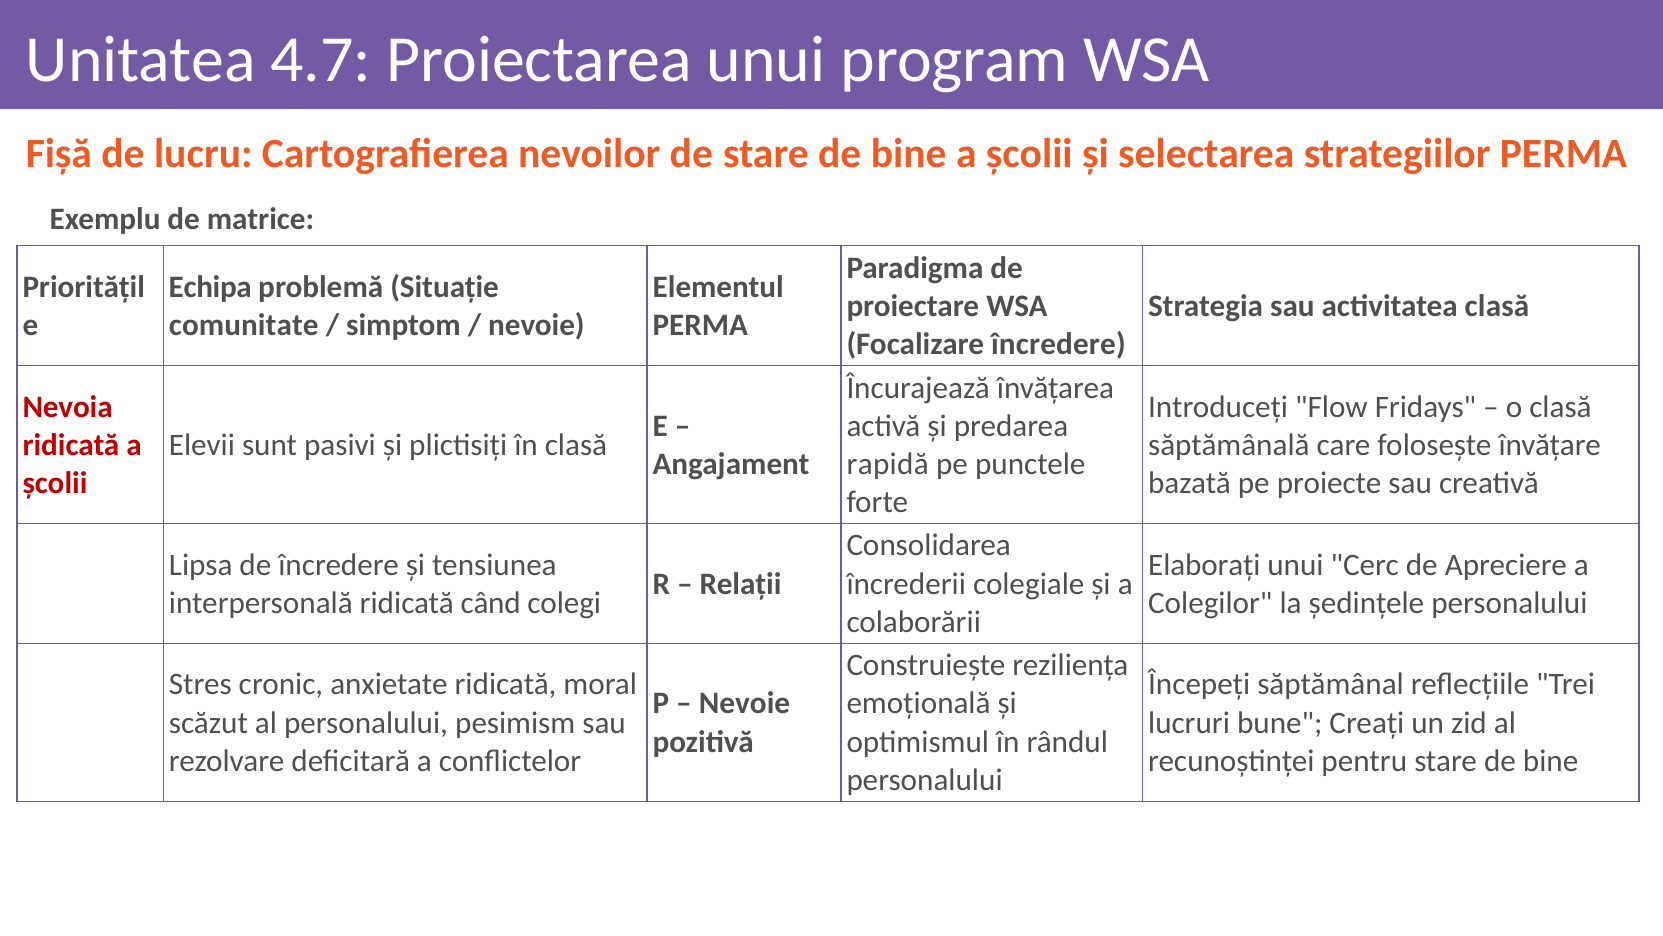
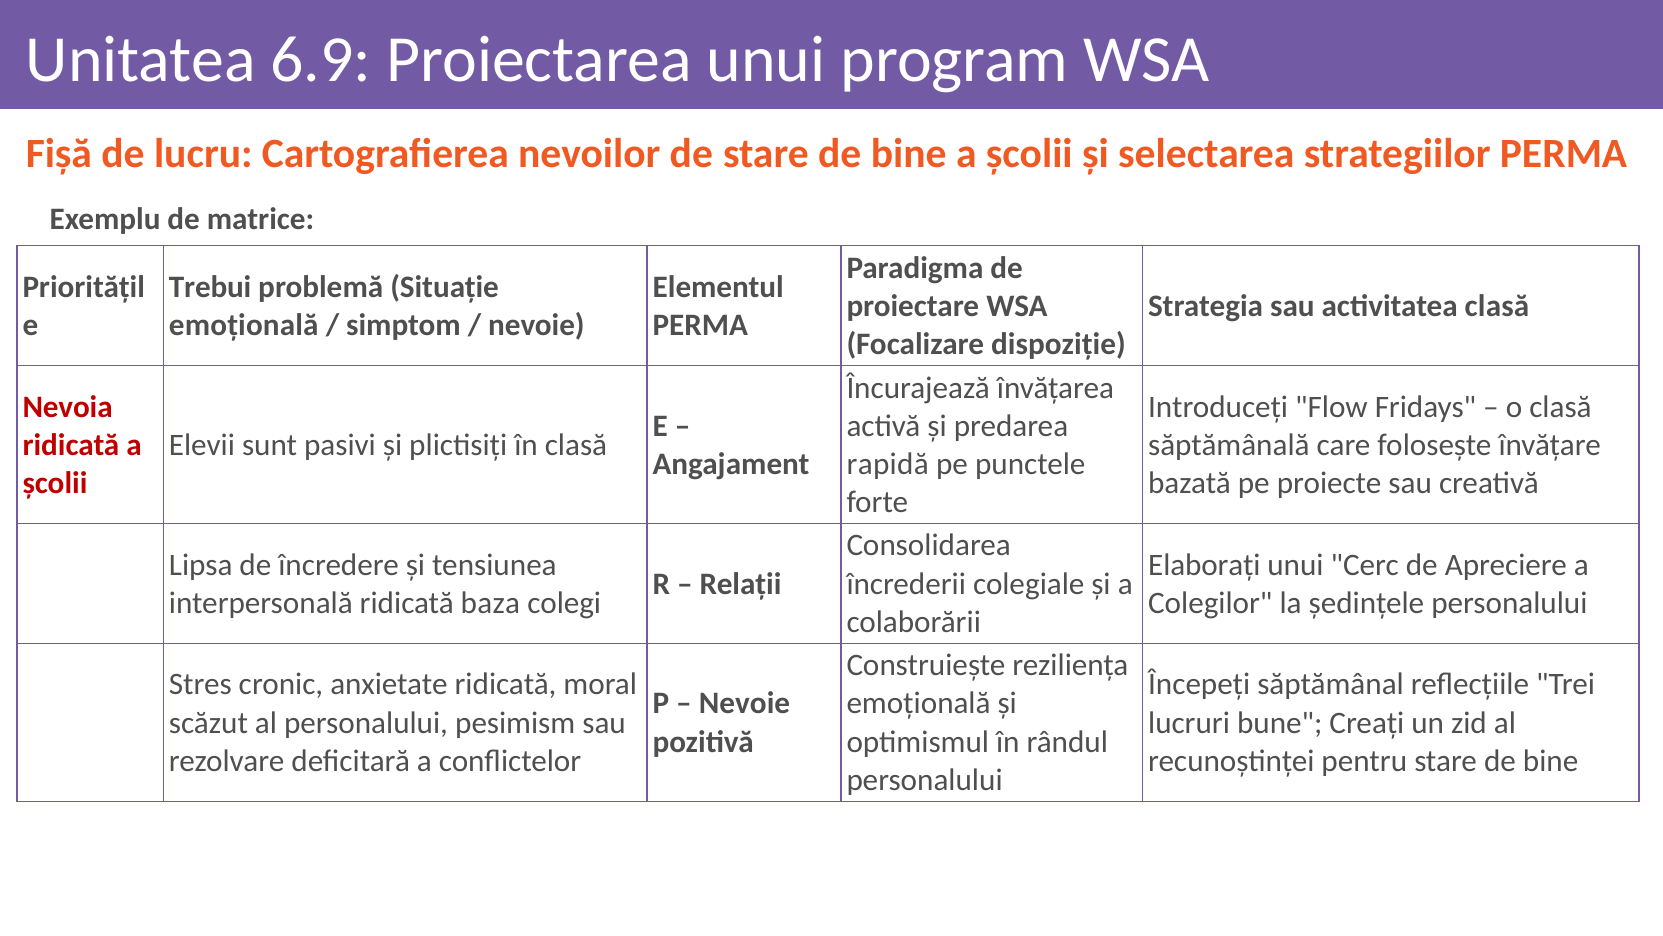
4.7: 4.7 -> 6.9 (321, 59)
Echipa: Echipa -> Trebui (210, 287)
comunitate: comunitate -> emoțională (244, 325)
Focalizare încredere: încredere -> dispoziție (1058, 344)
când: când -> baza (490, 602)
